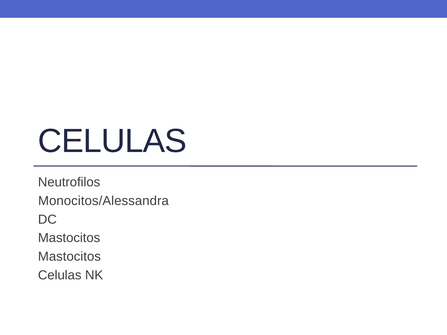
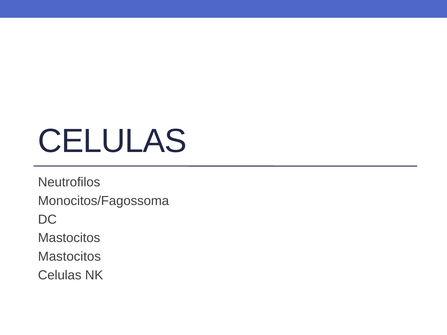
Monocitos/Alessandra: Monocitos/Alessandra -> Monocitos/Fagossoma (104, 201)
